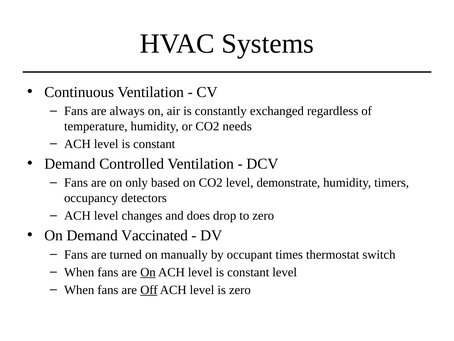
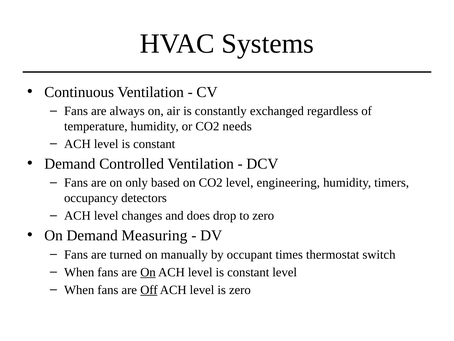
demonstrate: demonstrate -> engineering (288, 182)
Vaccinated: Vaccinated -> Measuring (154, 235)
